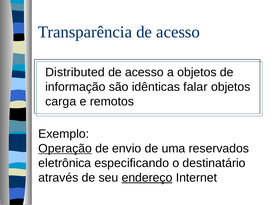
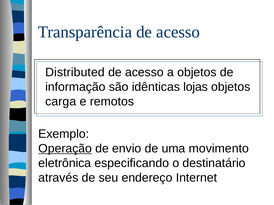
falar: falar -> lojas (196, 87)
reservados: reservados -> movimento (219, 149)
endereço underline: present -> none (147, 178)
